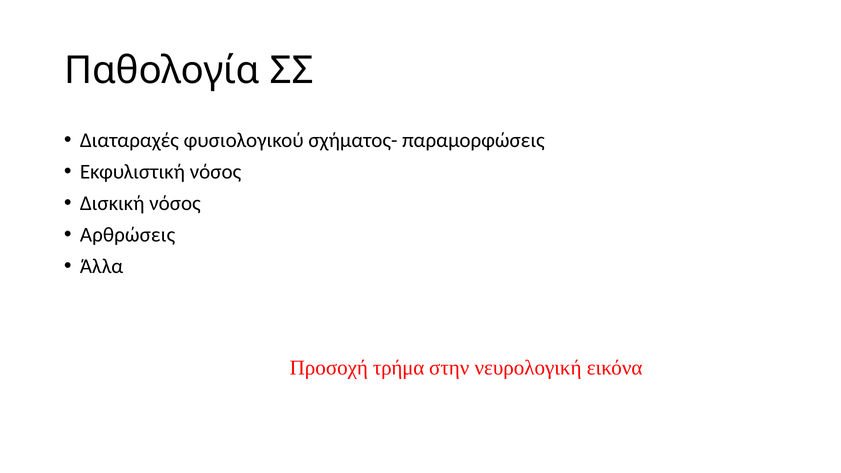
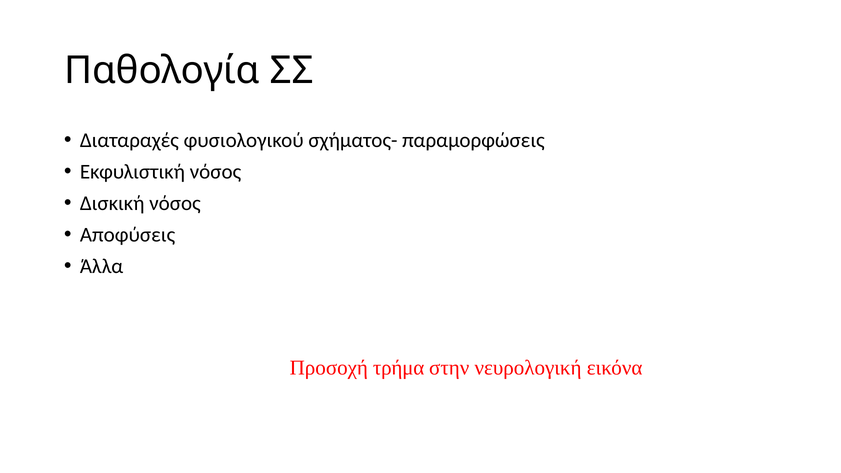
Αρθρώσεις: Αρθρώσεις -> Αποφύσεις (128, 235)
